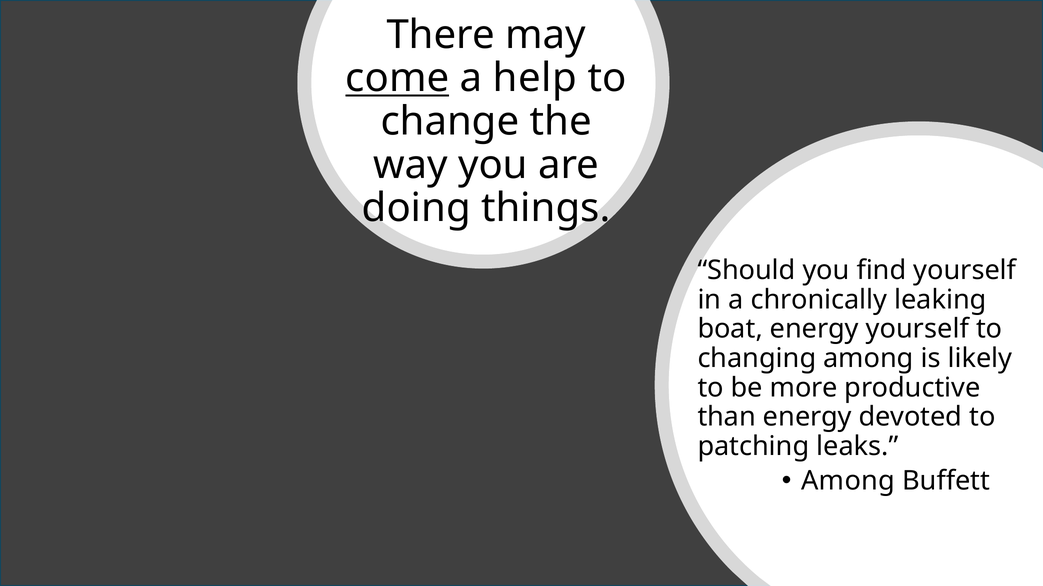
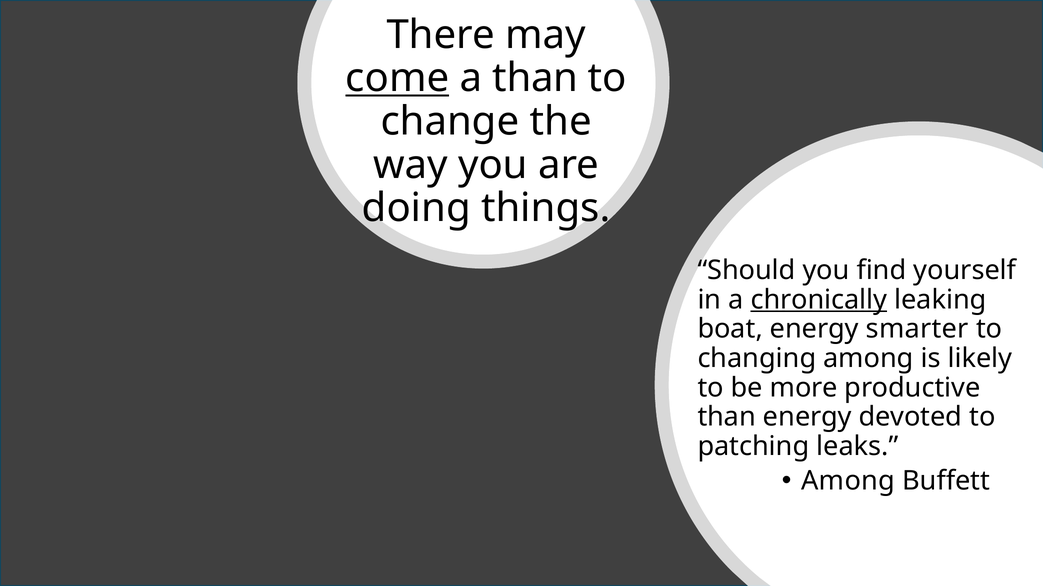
a help: help -> than (535, 78)
chronically underline: none -> present (819, 300)
energy yourself: yourself -> smarter (917, 329)
